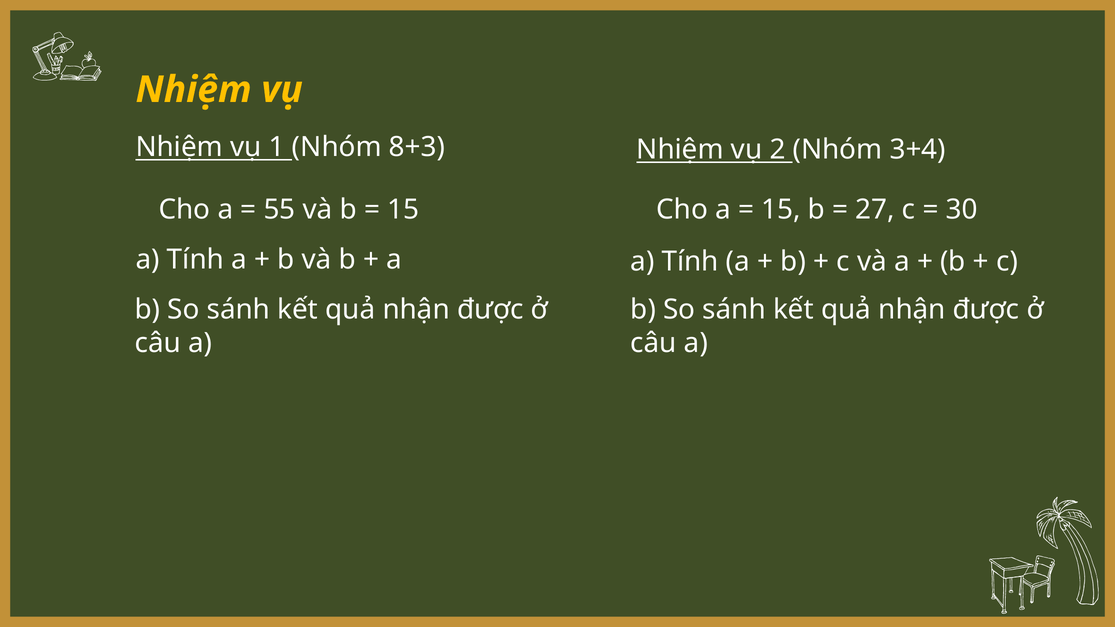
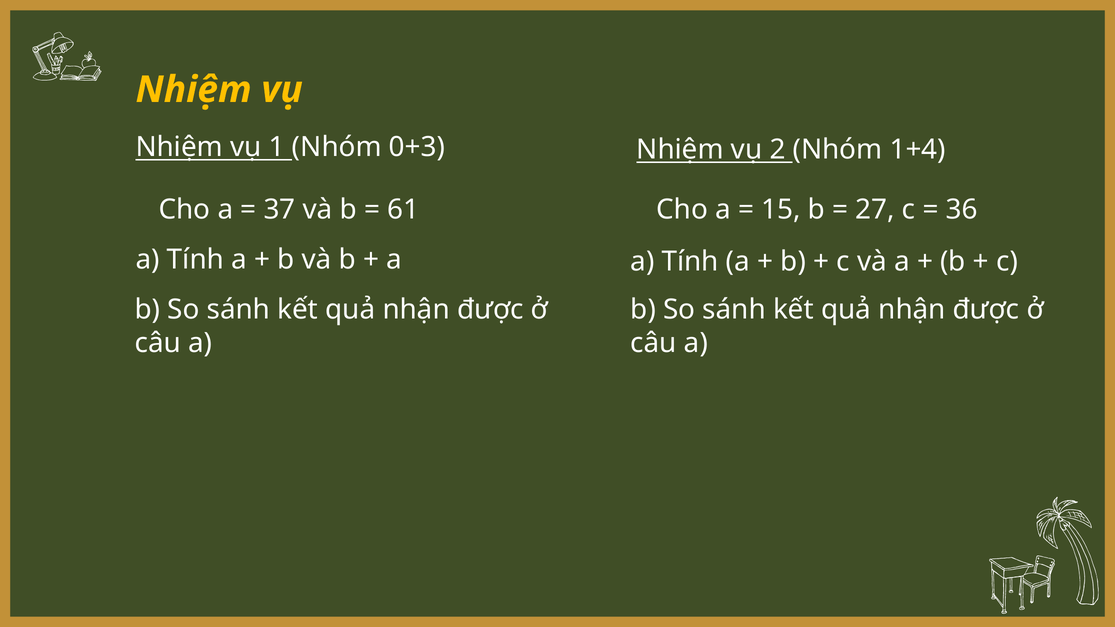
8+3: 8+3 -> 0+3 (417, 147)
3+4: 3+4 -> 1+4 (918, 150)
55: 55 -> 37 (279, 210)
15: 15 -> 61 (403, 210)
30: 30 -> 36 (962, 210)
